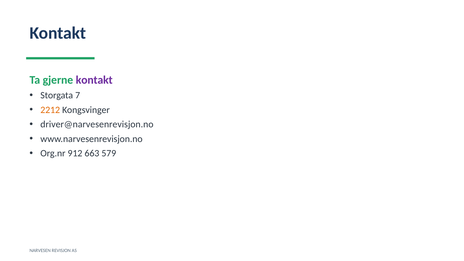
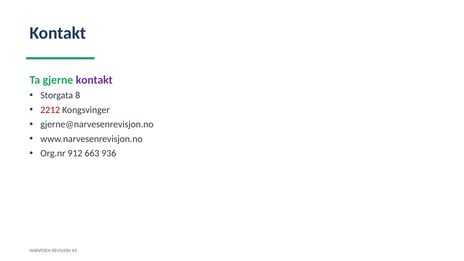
7: 7 -> 8 (78, 95)
2212 colour: orange -> red (50, 110)
driver@narvesenrevisjon.no: driver@narvesenrevisjon.no -> gjerne@narvesenrevisjon.no (97, 124)
579: 579 -> 936 (109, 153)
